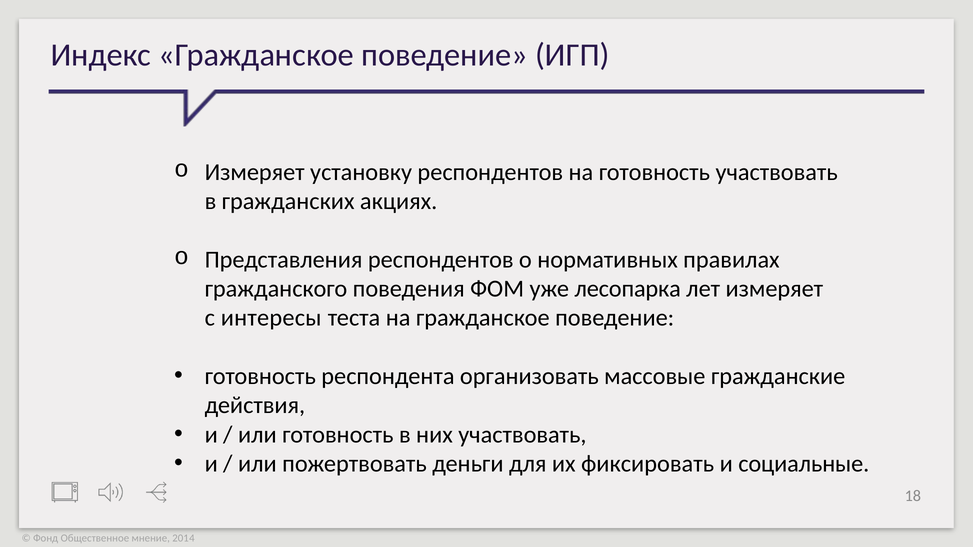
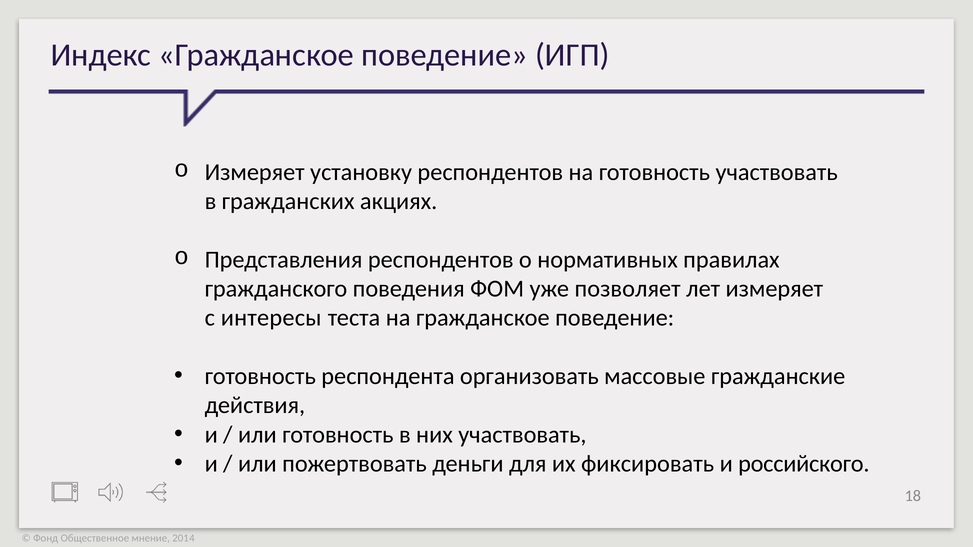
лесопарка: лесопарка -> позволяет (628, 289)
социальные: социальные -> российского (804, 464)
